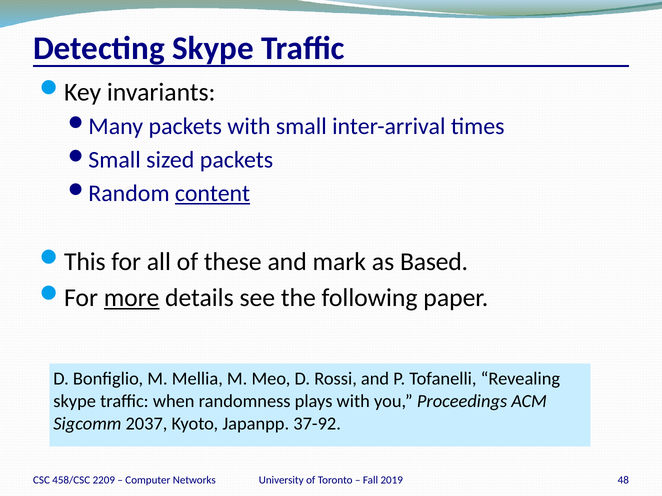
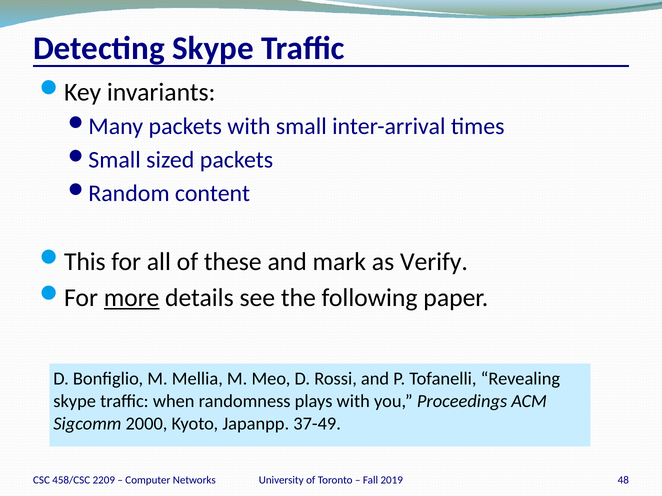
content underline: present -> none (212, 194)
Based: Based -> Verify (434, 262)
2037: 2037 -> 2000 (146, 424)
37-92: 37-92 -> 37-49 (317, 424)
